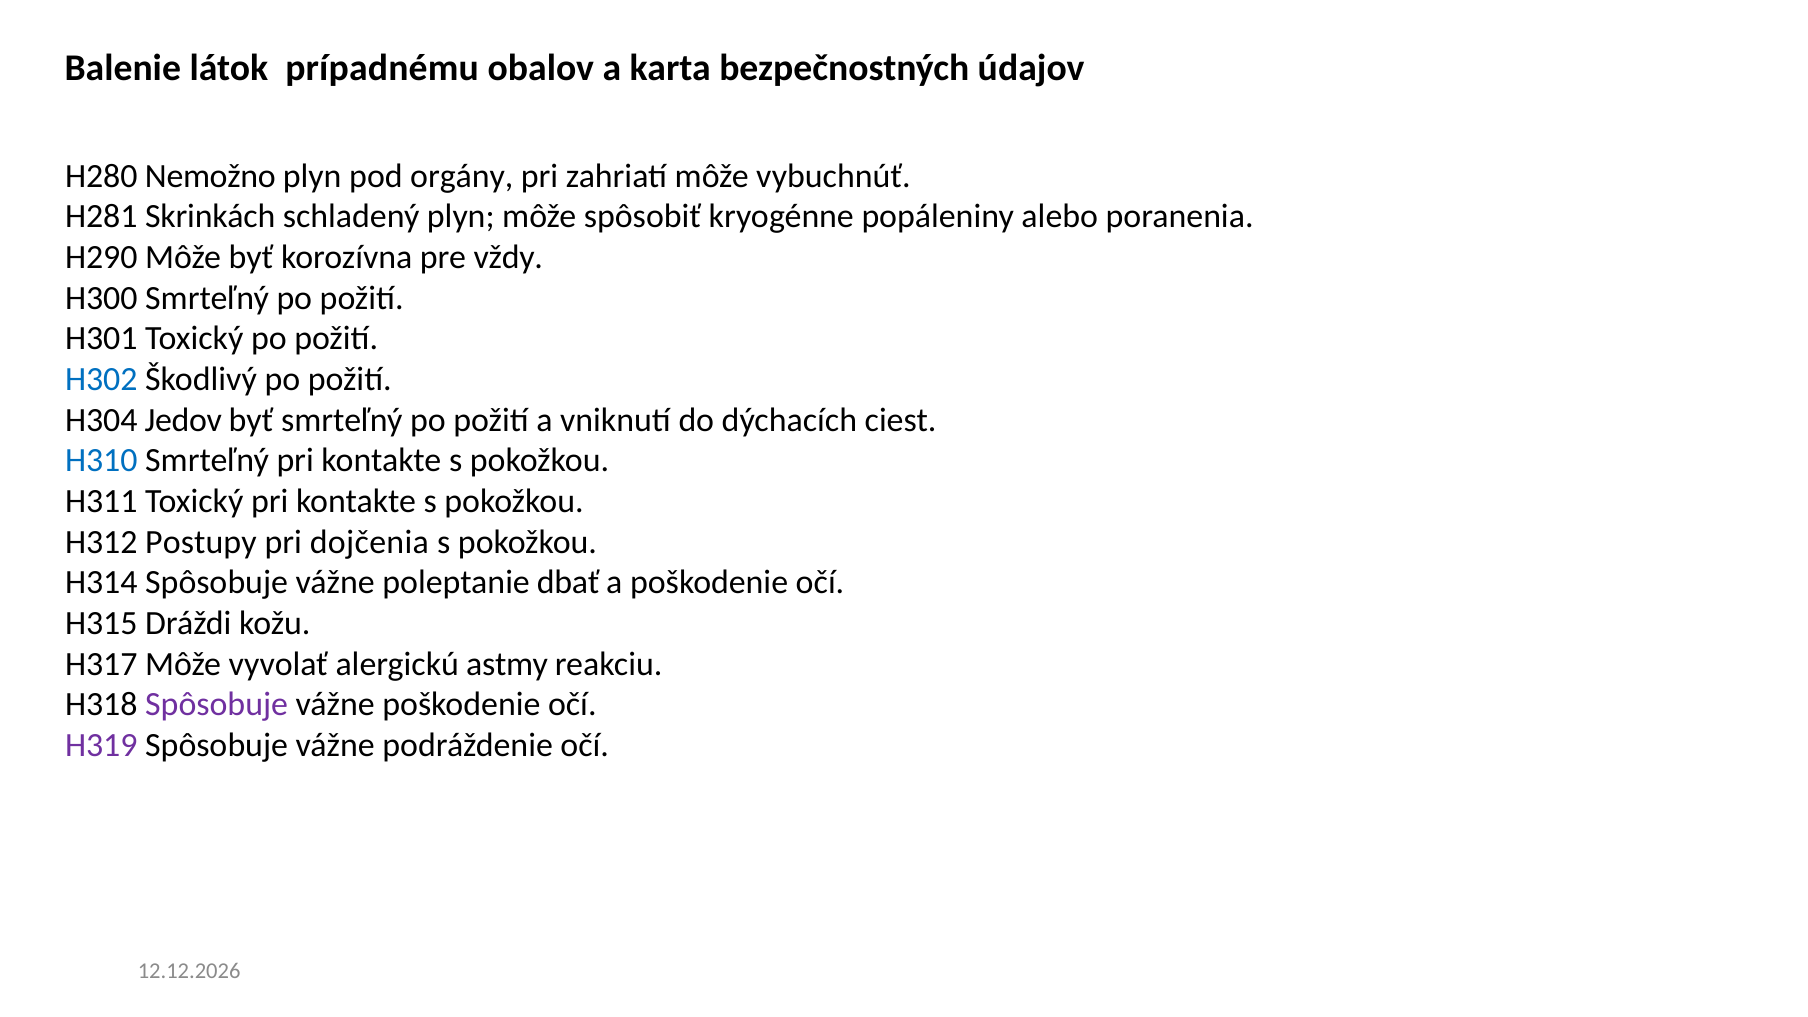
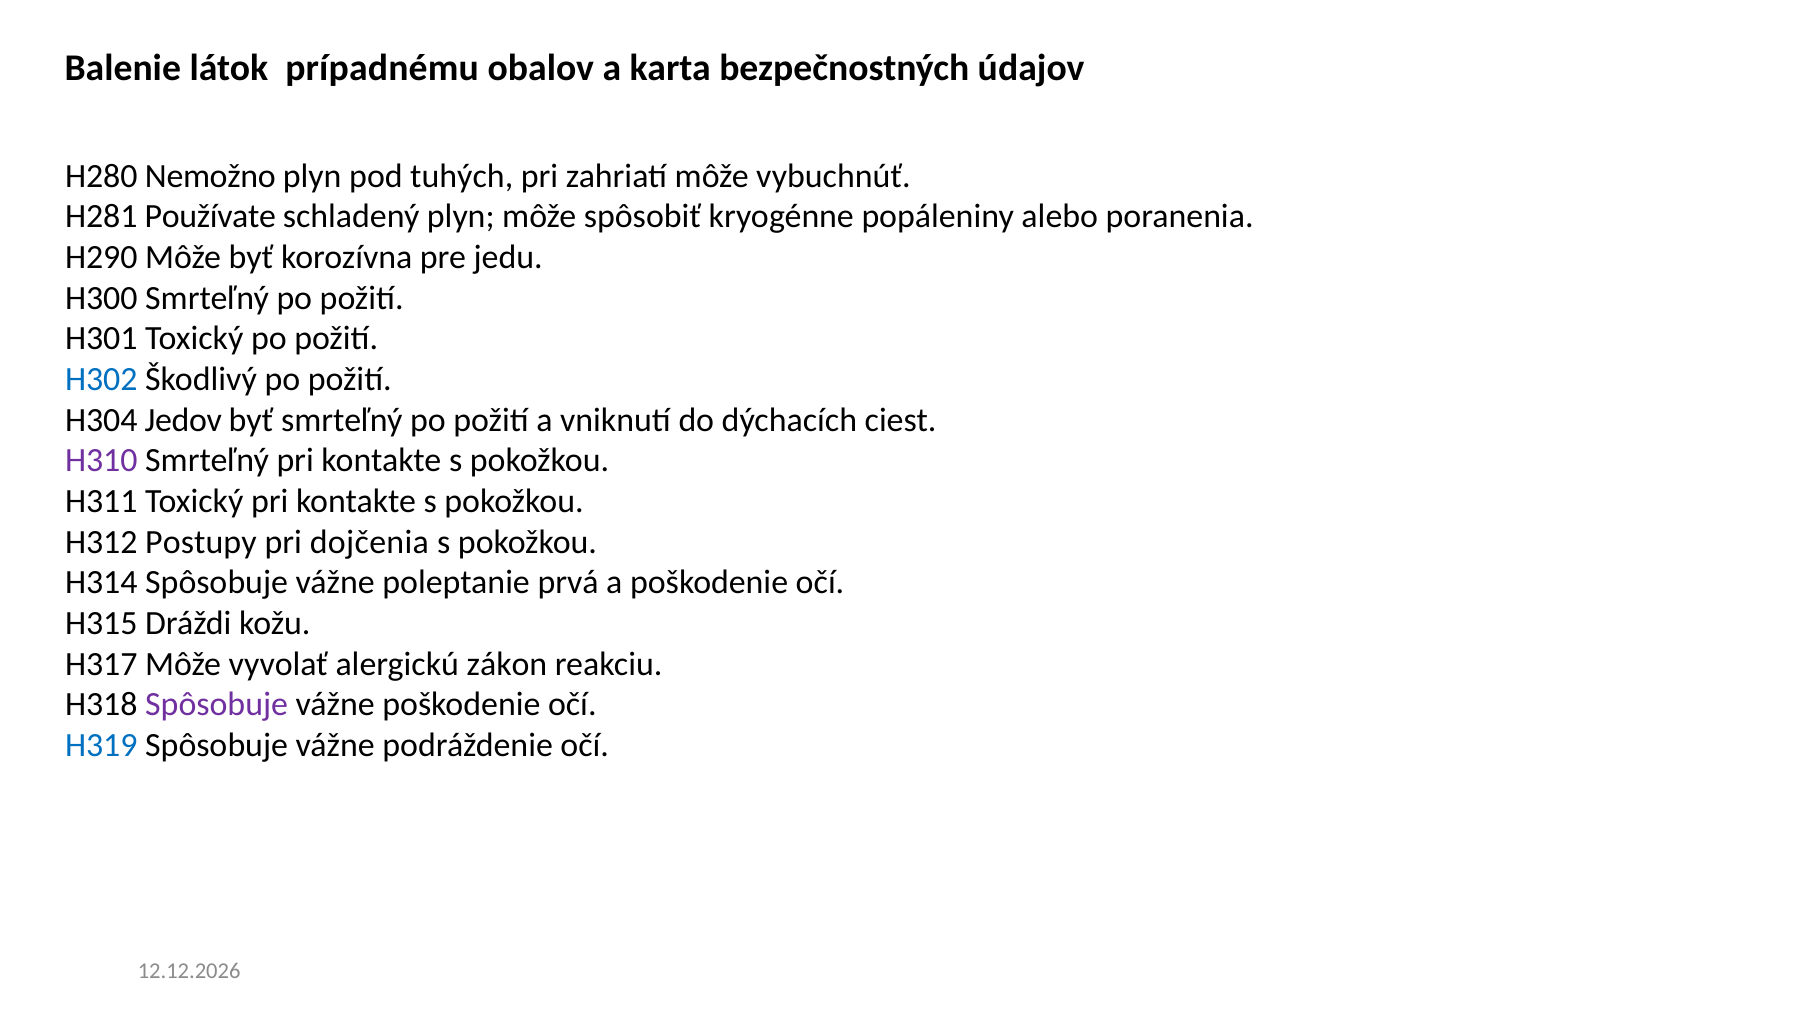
orgány: orgány -> tuhých (462, 176)
Skrinkách: Skrinkách -> Používate (210, 217)
vždy: vždy -> jedu (508, 257)
H310 colour: blue -> purple (101, 461)
dbať: dbať -> prvá (568, 583)
astmy: astmy -> zákon (507, 664)
H319 colour: purple -> blue (101, 745)
